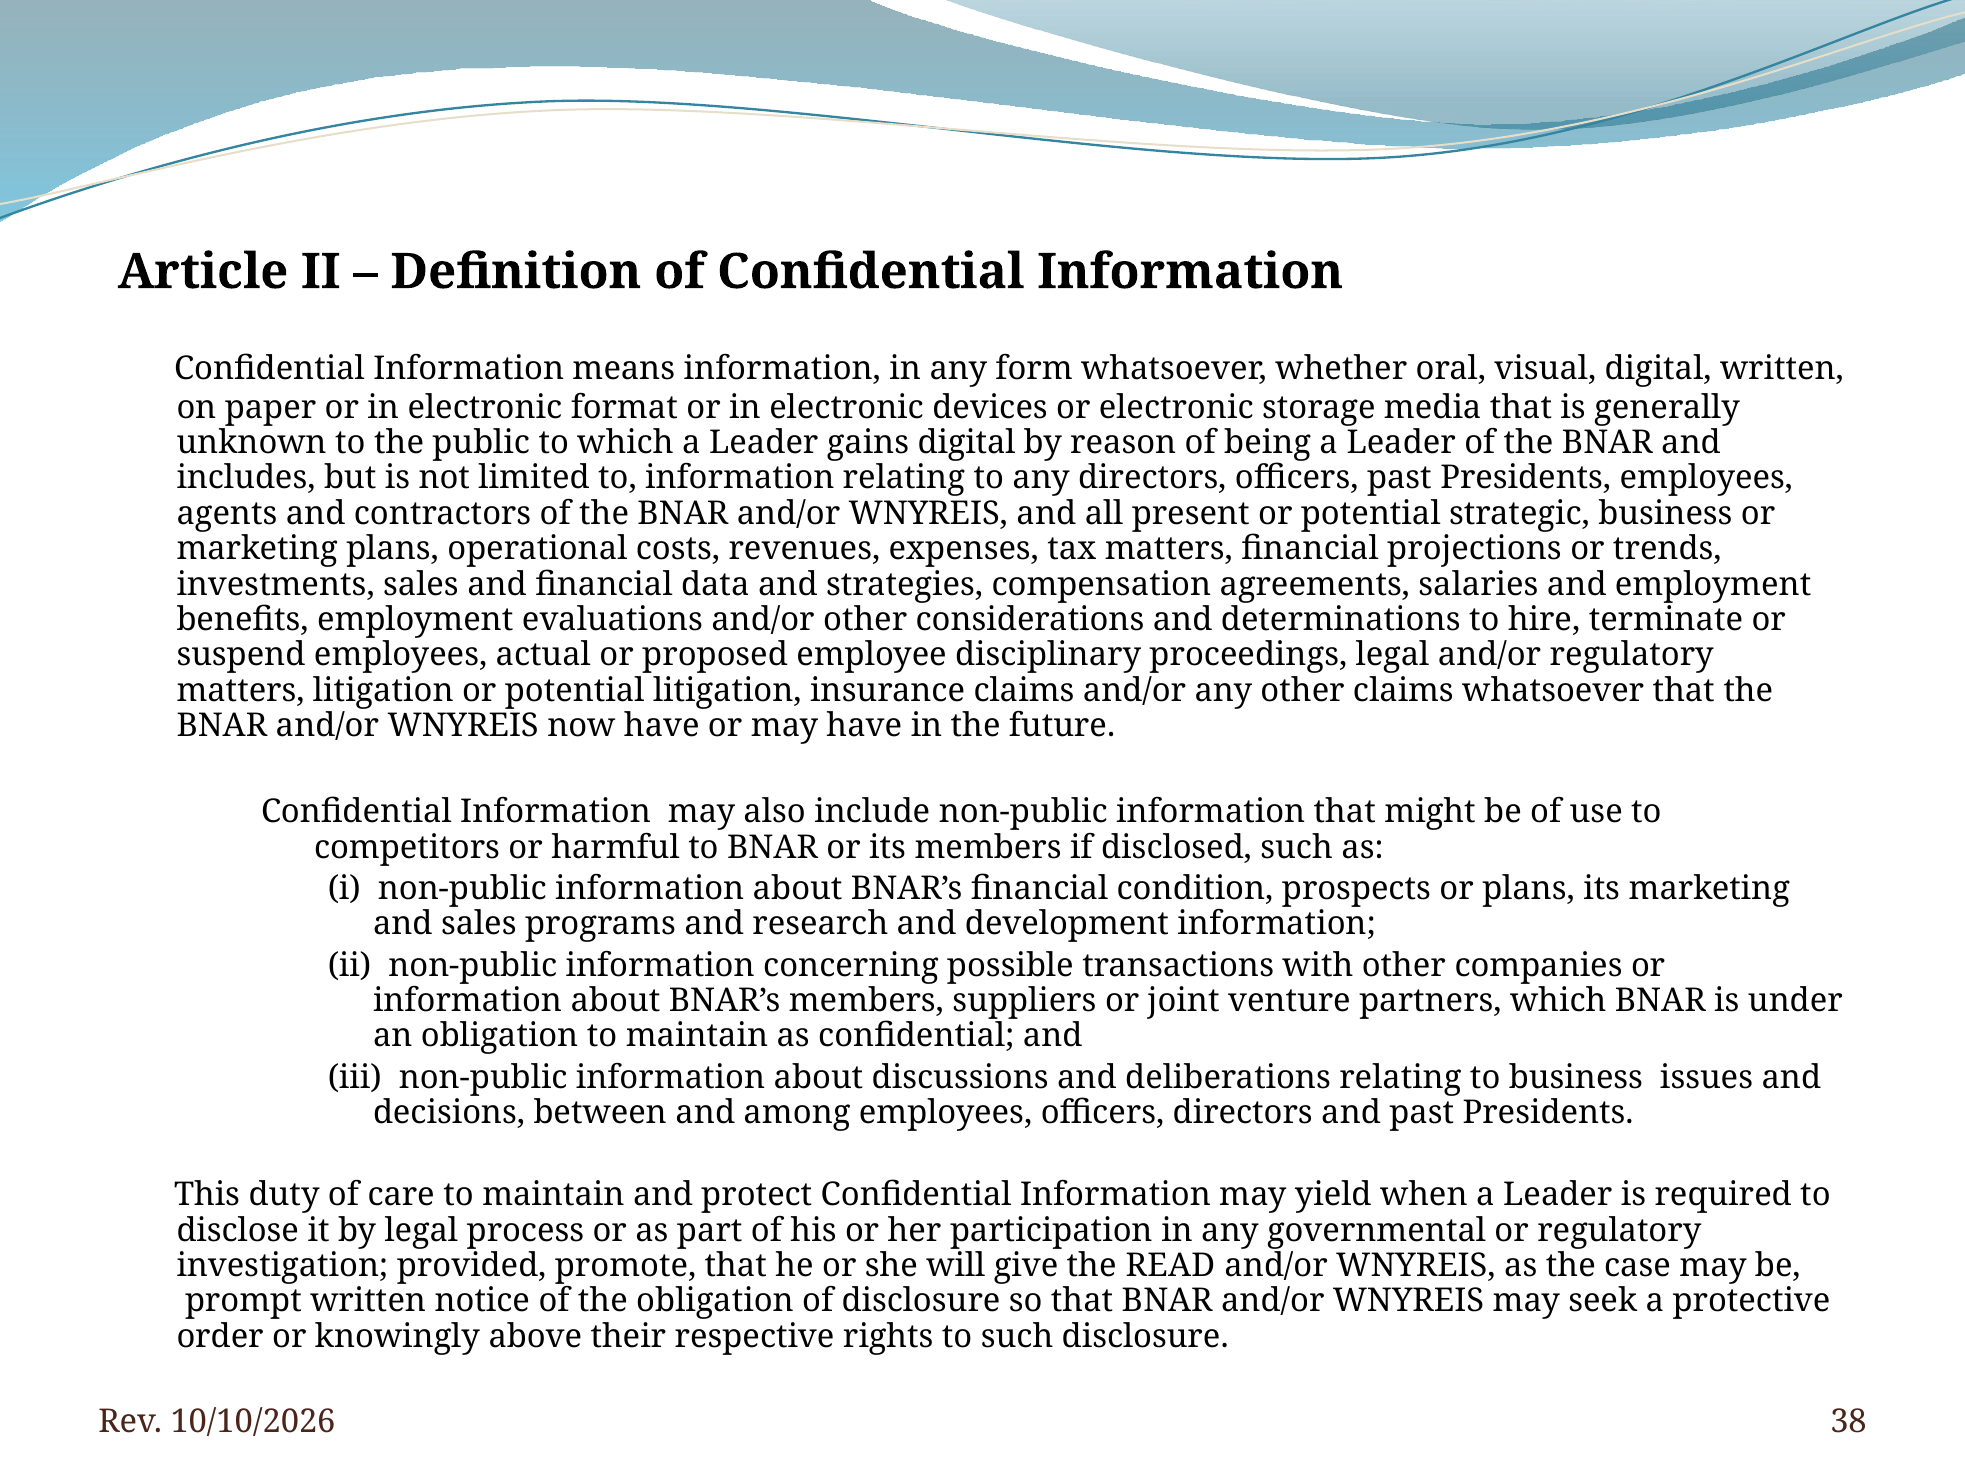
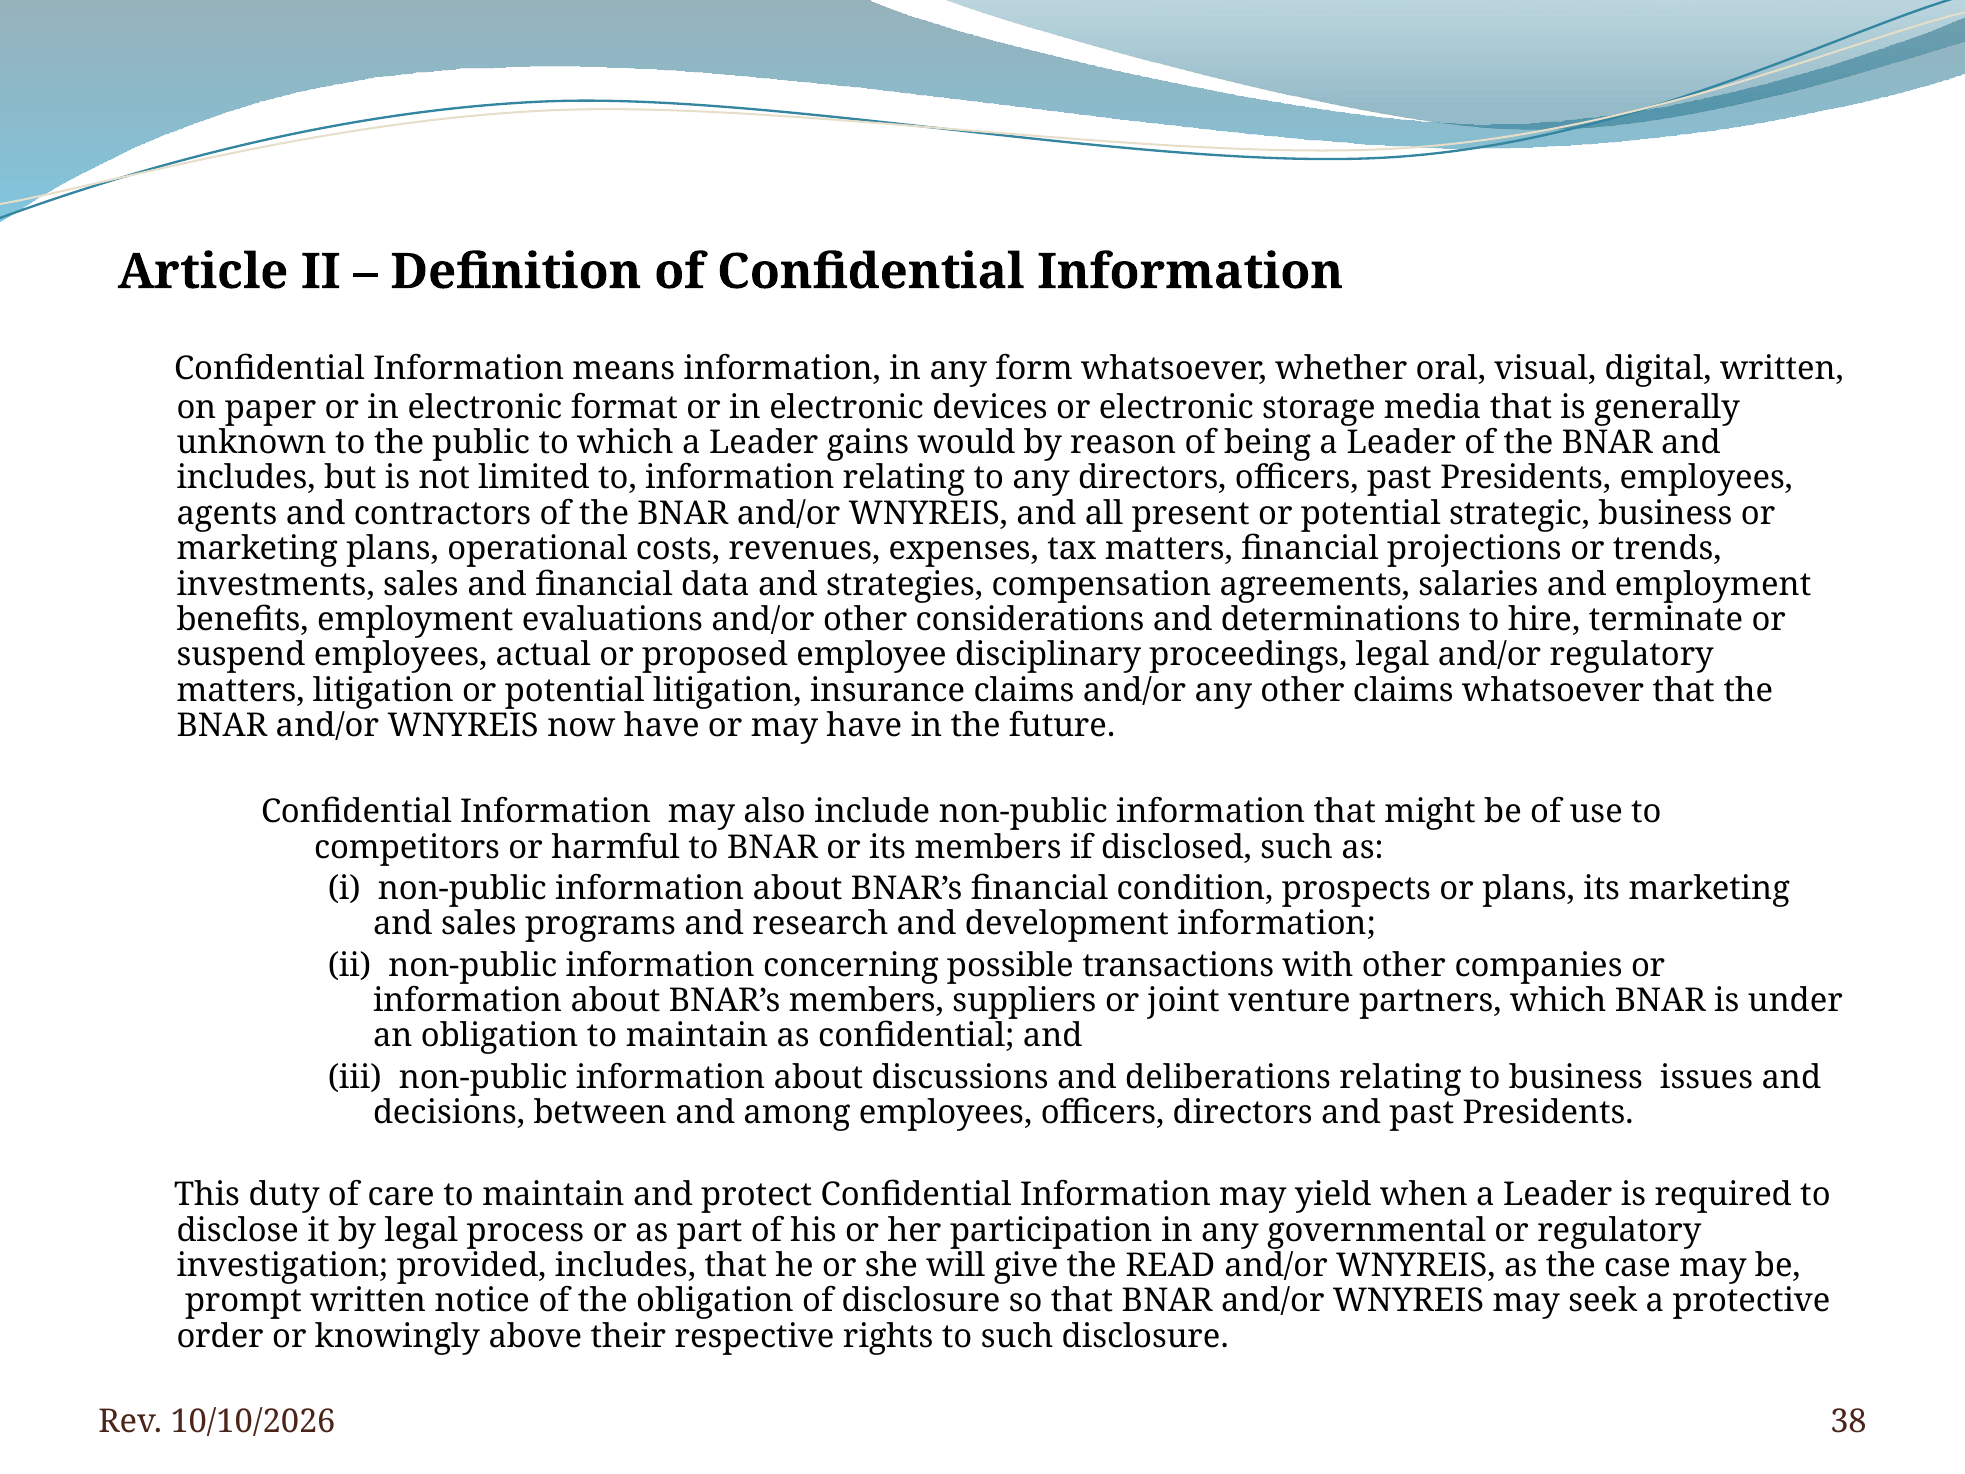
gains digital: digital -> would (967, 443)
provided promote: promote -> includes (625, 1266)
